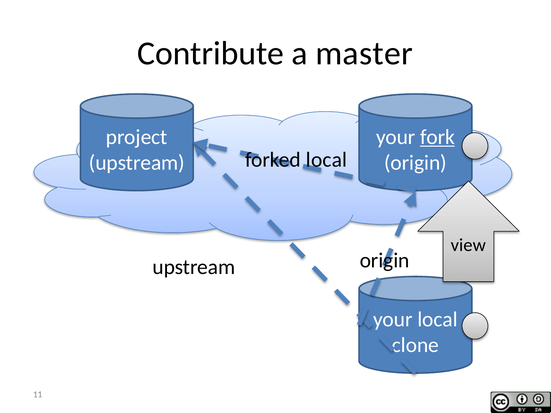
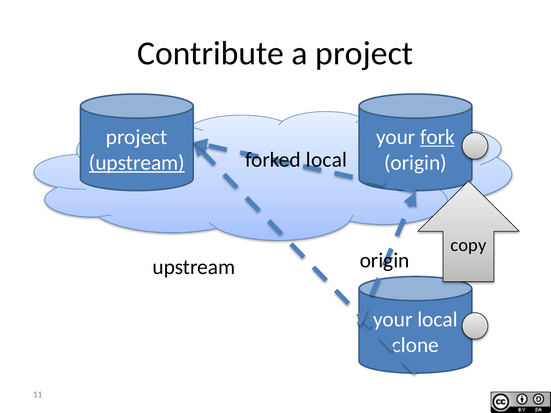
a master: master -> project (364, 53)
upstream underline: none -> present (137, 163)
view: view -> copy (468, 245)
